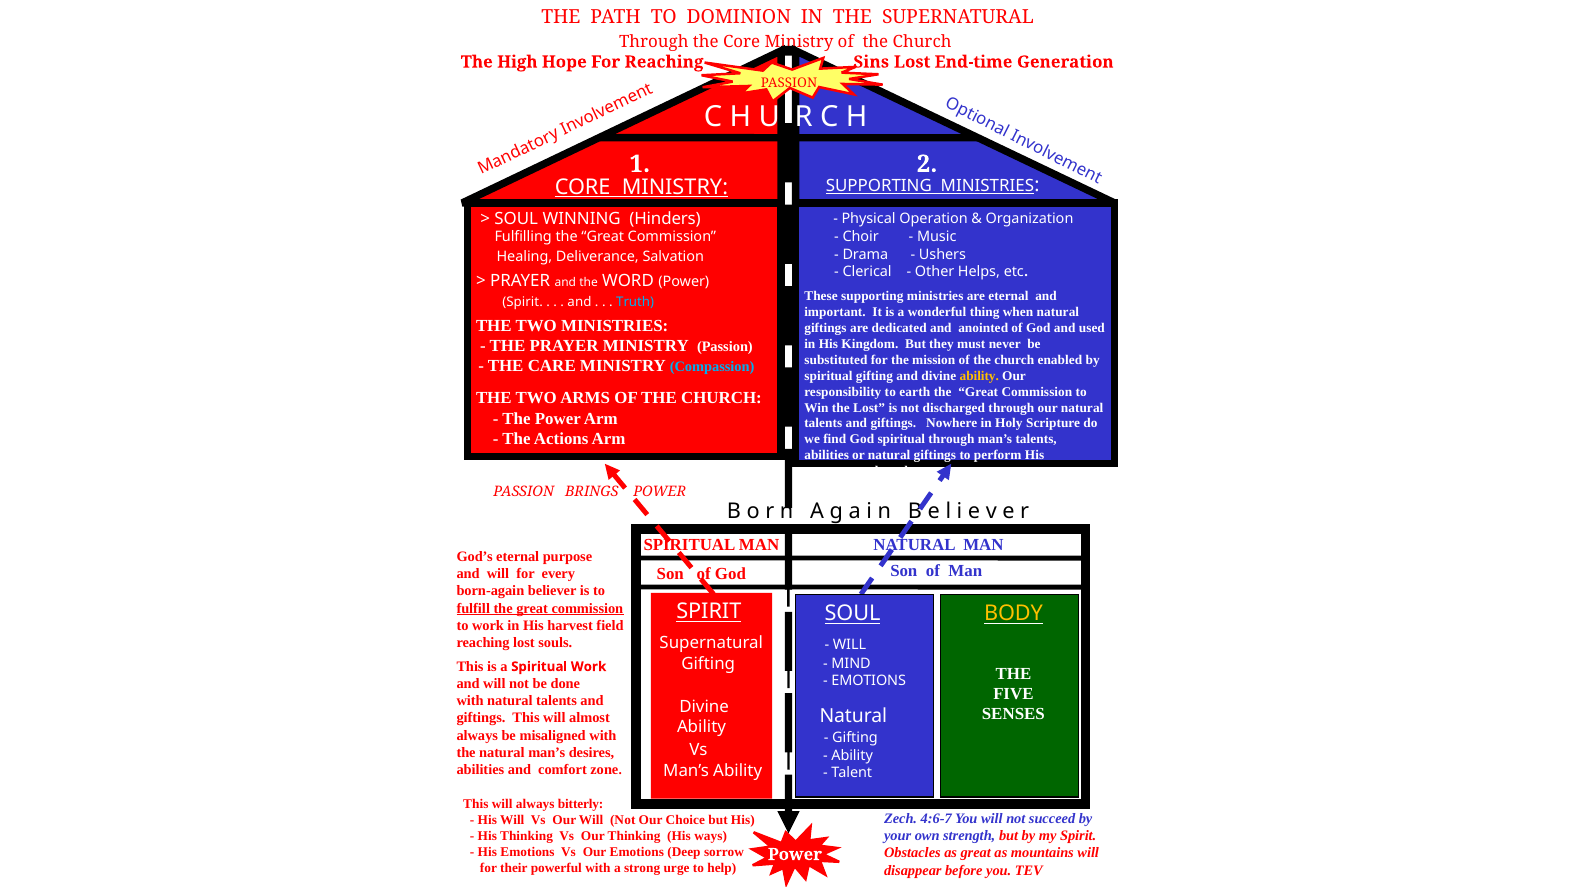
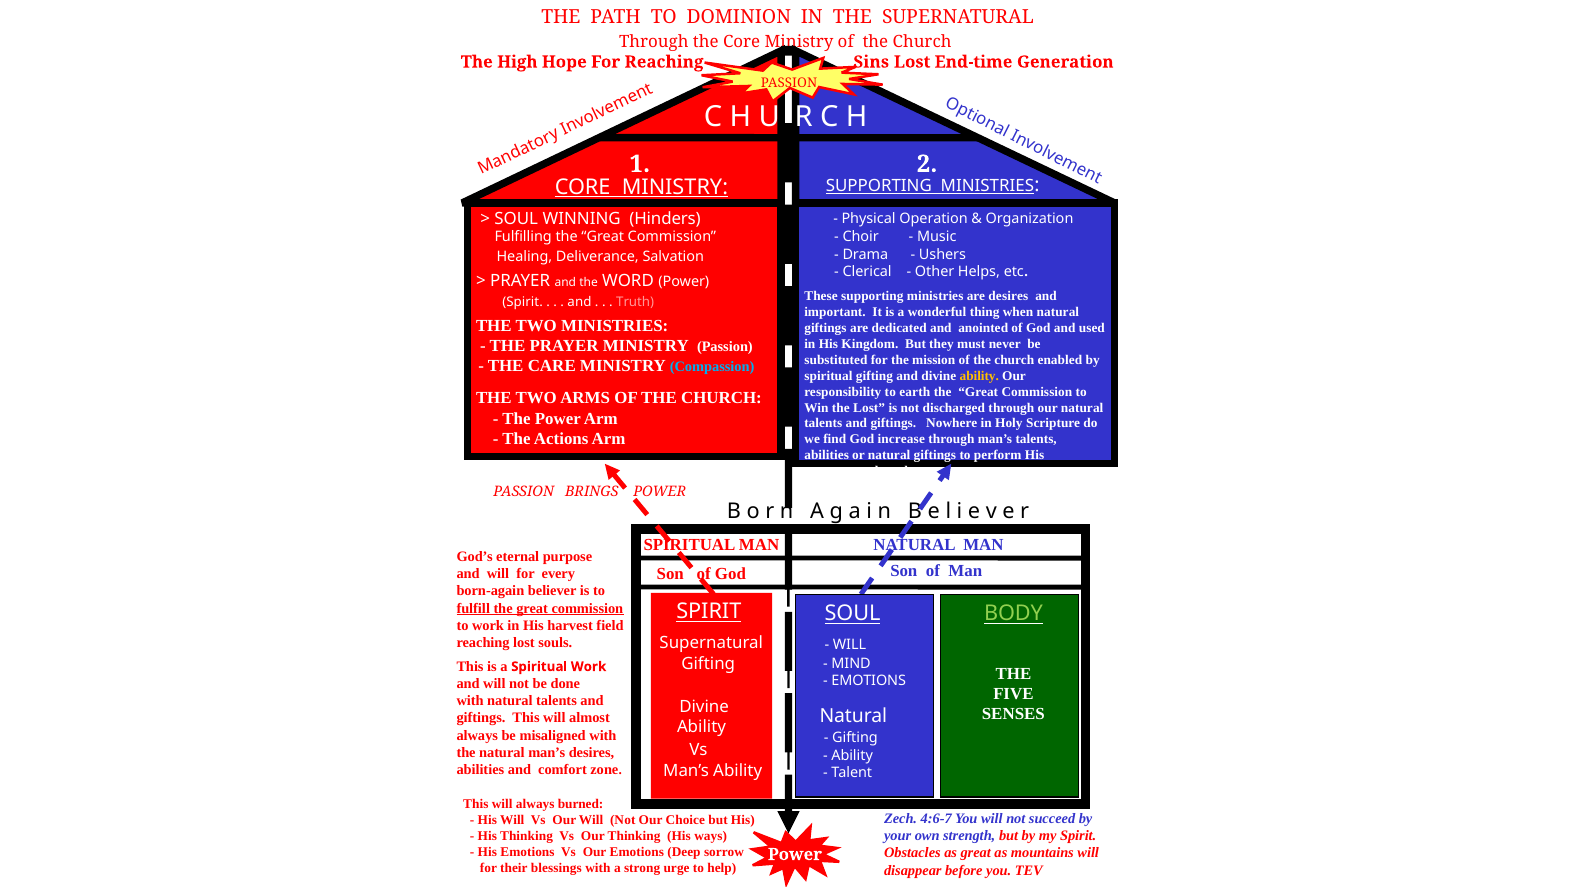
are eternal: eternal -> desires (1008, 296)
Truth colour: light blue -> pink (635, 302)
God spiritual: spiritual -> increase (901, 440)
BODY colour: yellow -> light green (1014, 613)
bitterly: bitterly -> burned (581, 804)
powerful: powerful -> blessings (556, 868)
